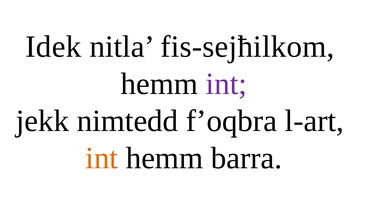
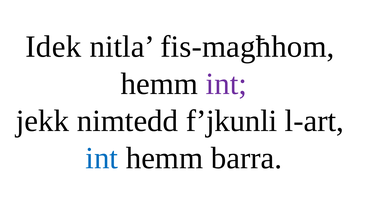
fis-sejħilkom: fis-sejħilkom -> fis-magħhom (247, 47)
f’oqbra: f’oqbra -> f’jkunli (232, 121)
int colour: orange -> blue (102, 158)
